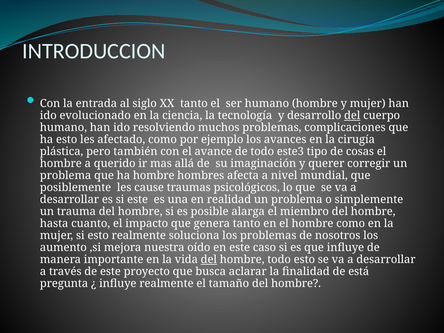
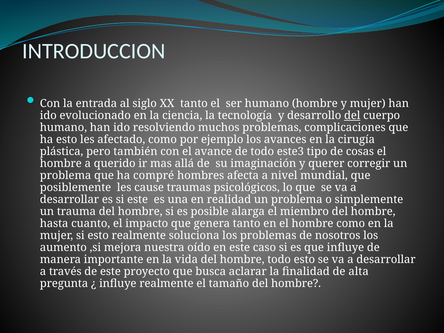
ha hombre: hombre -> compré (154, 176)
del underline: present -> none (209, 259)
está: está -> alta (359, 271)
